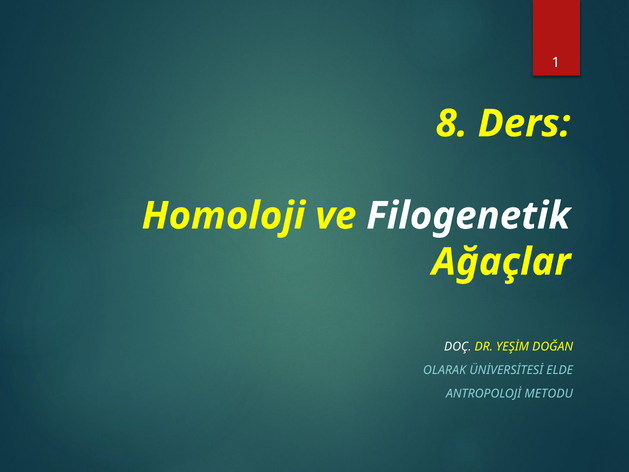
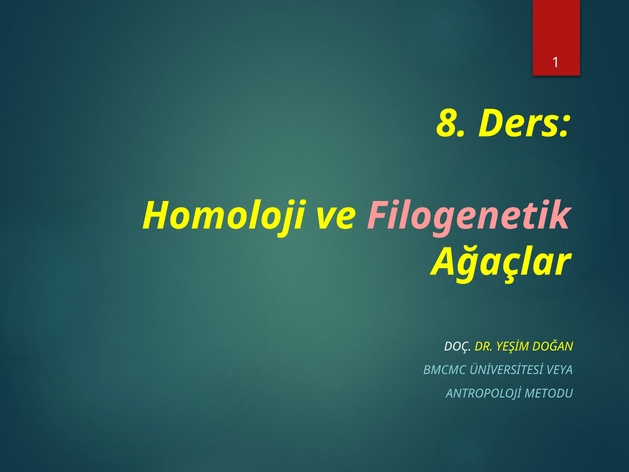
Filogenetik colour: white -> pink (468, 216)
OLARAK: OLARAK -> BMCMC (445, 370)
ELDE: ELDE -> VEYA (560, 370)
